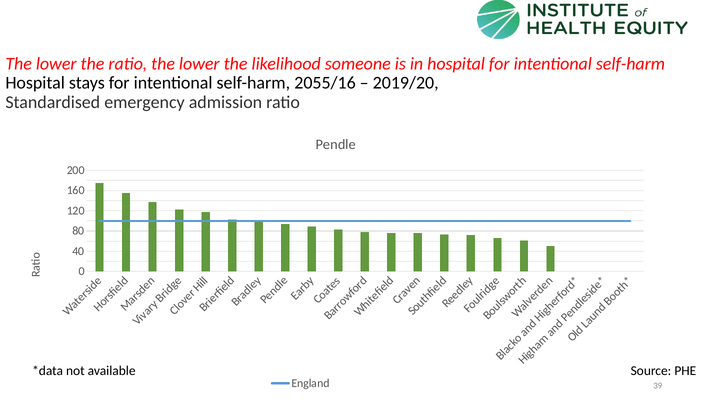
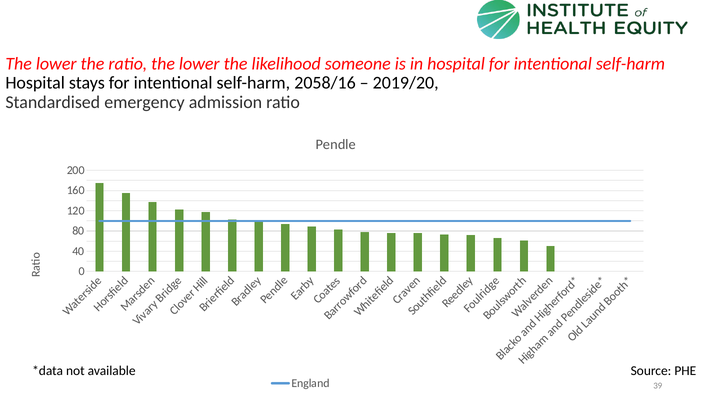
2055/16: 2055/16 -> 2058/16 (325, 83)
